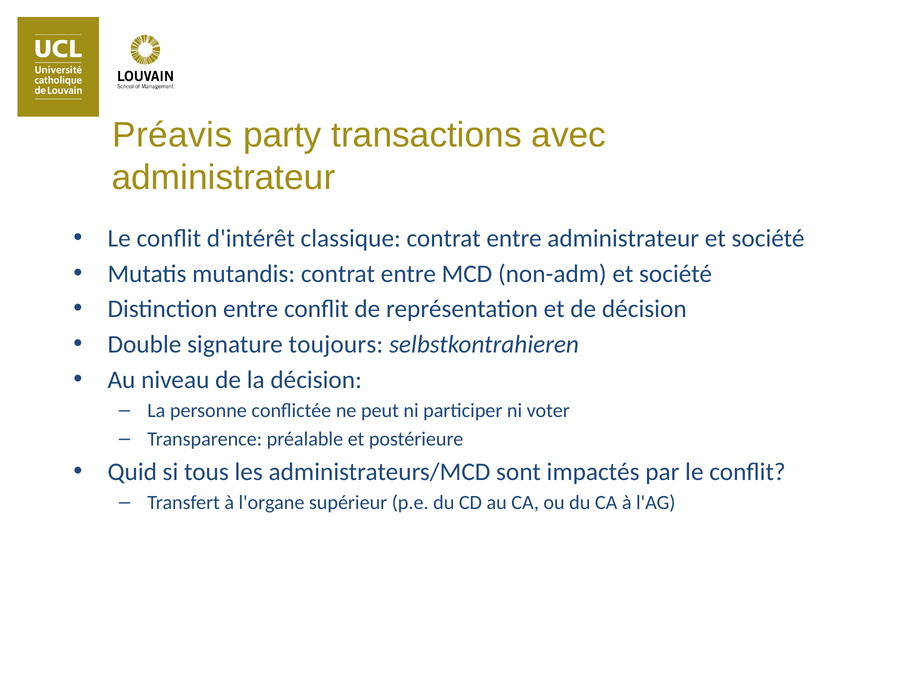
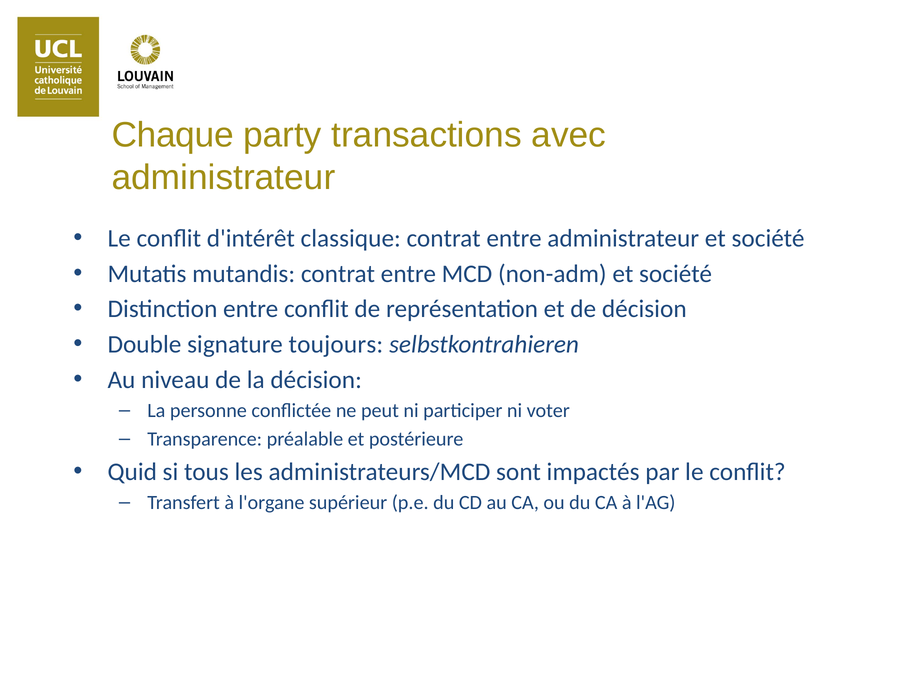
Préavis: Préavis -> Chaque (173, 135)
